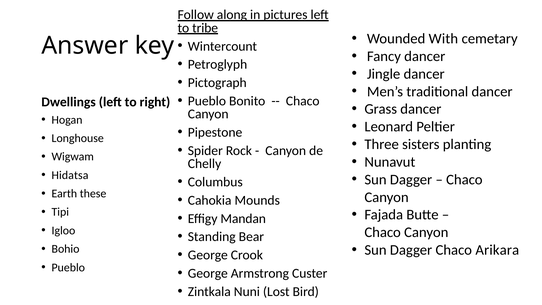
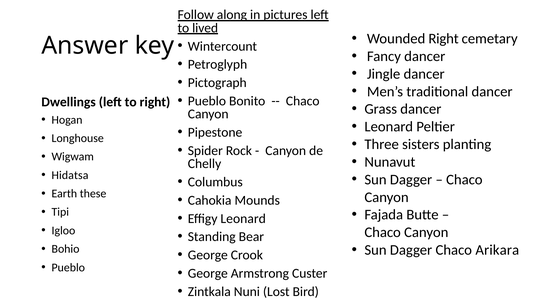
tribe: tribe -> lived (205, 28)
Wounded With: With -> Right (444, 39)
Effigy Mandan: Mandan -> Leonard (243, 218)
